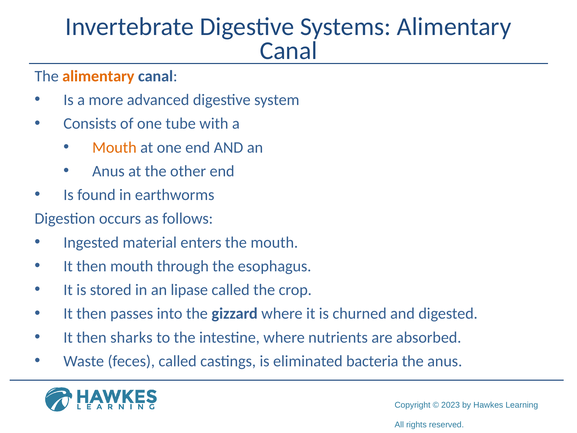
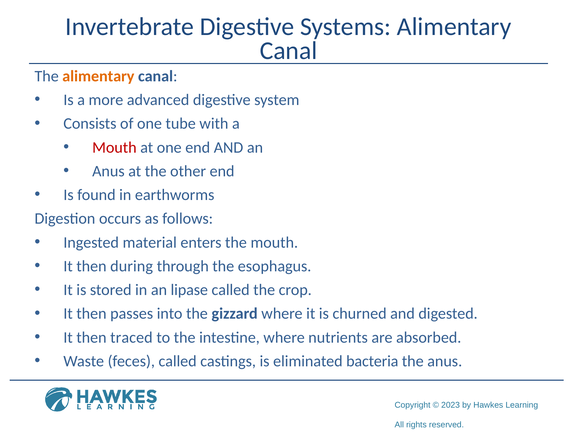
Mouth colour: orange -> red (114, 147)
then mouth: mouth -> during (132, 266)
sharks: sharks -> traced (131, 337)
